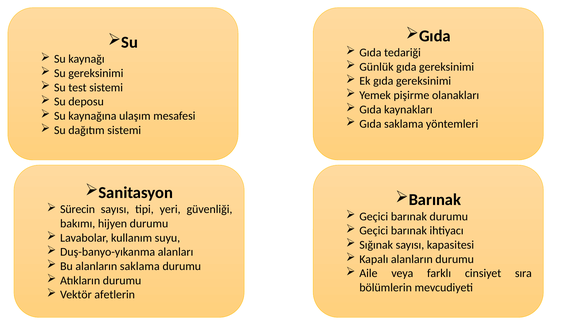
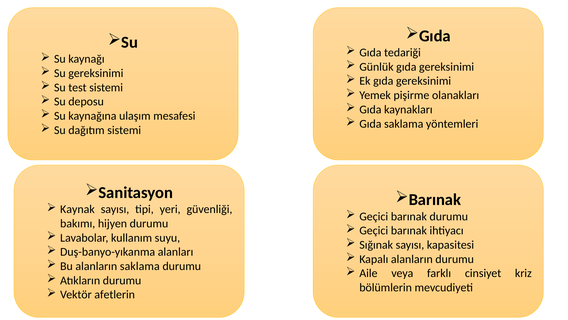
Sürecin: Sürecin -> Kaynak (77, 209)
sıra: sıra -> kriz (523, 273)
